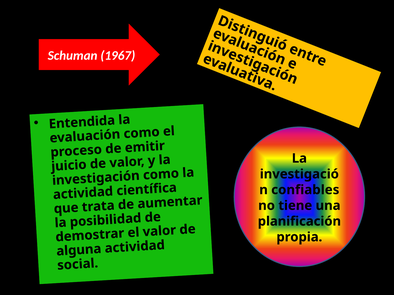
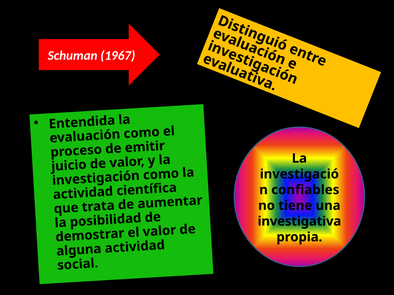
planificación: planificación -> investigativa (299, 222)
